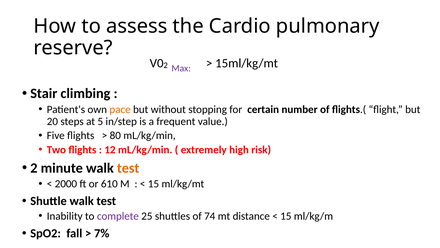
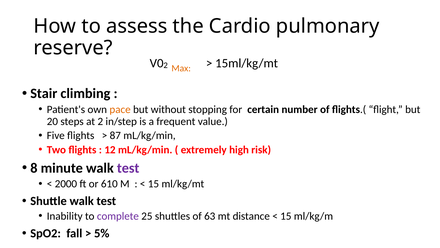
Max colour: purple -> orange (181, 68)
at 5: 5 -> 2 (100, 121)
80: 80 -> 87 (115, 135)
2: 2 -> 8 (34, 168)
test colour: orange -> purple (128, 168)
74: 74 -> 63 (210, 216)
7%: 7% -> 5% (102, 233)
